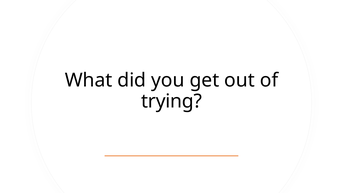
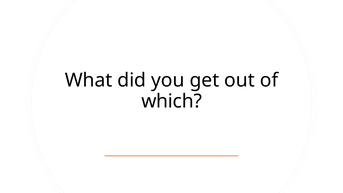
trying: trying -> which (172, 101)
